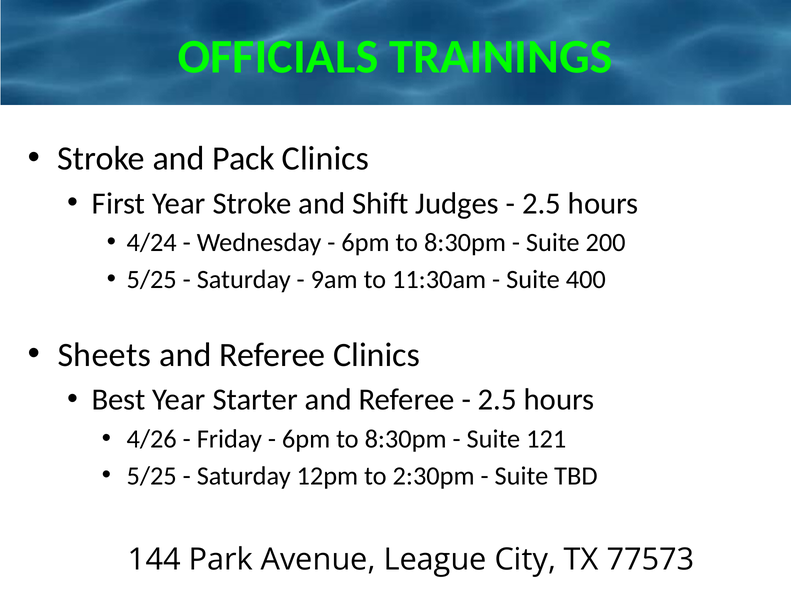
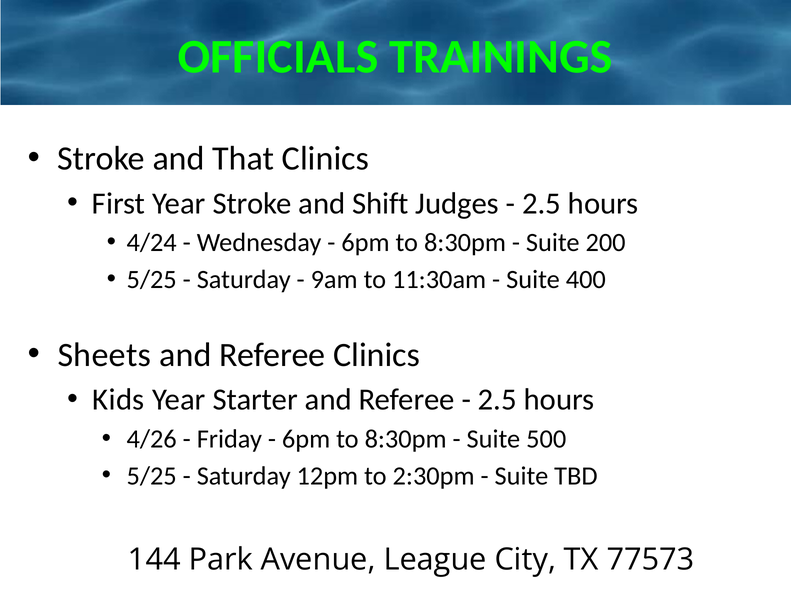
Pack: Pack -> That (243, 159)
Best: Best -> Kids (118, 400)
121: 121 -> 500 (546, 439)
